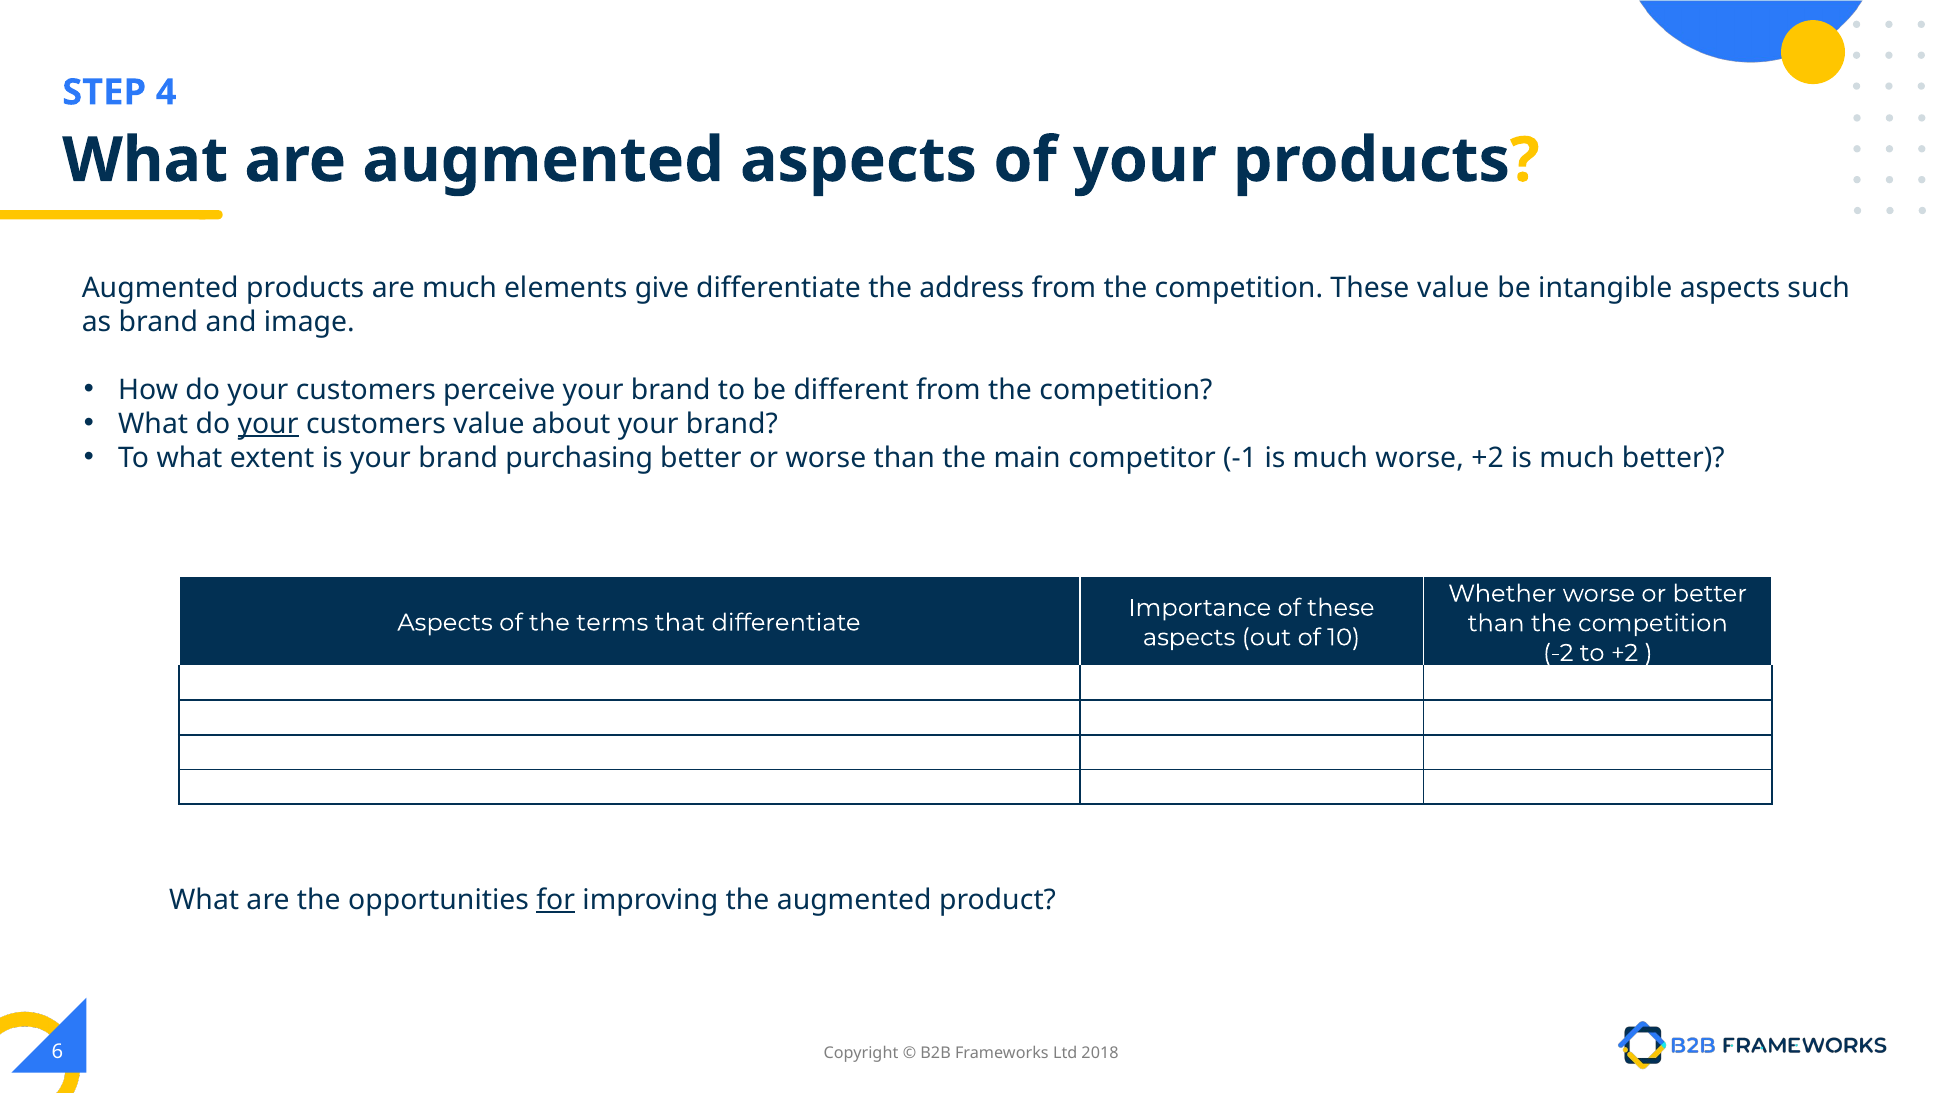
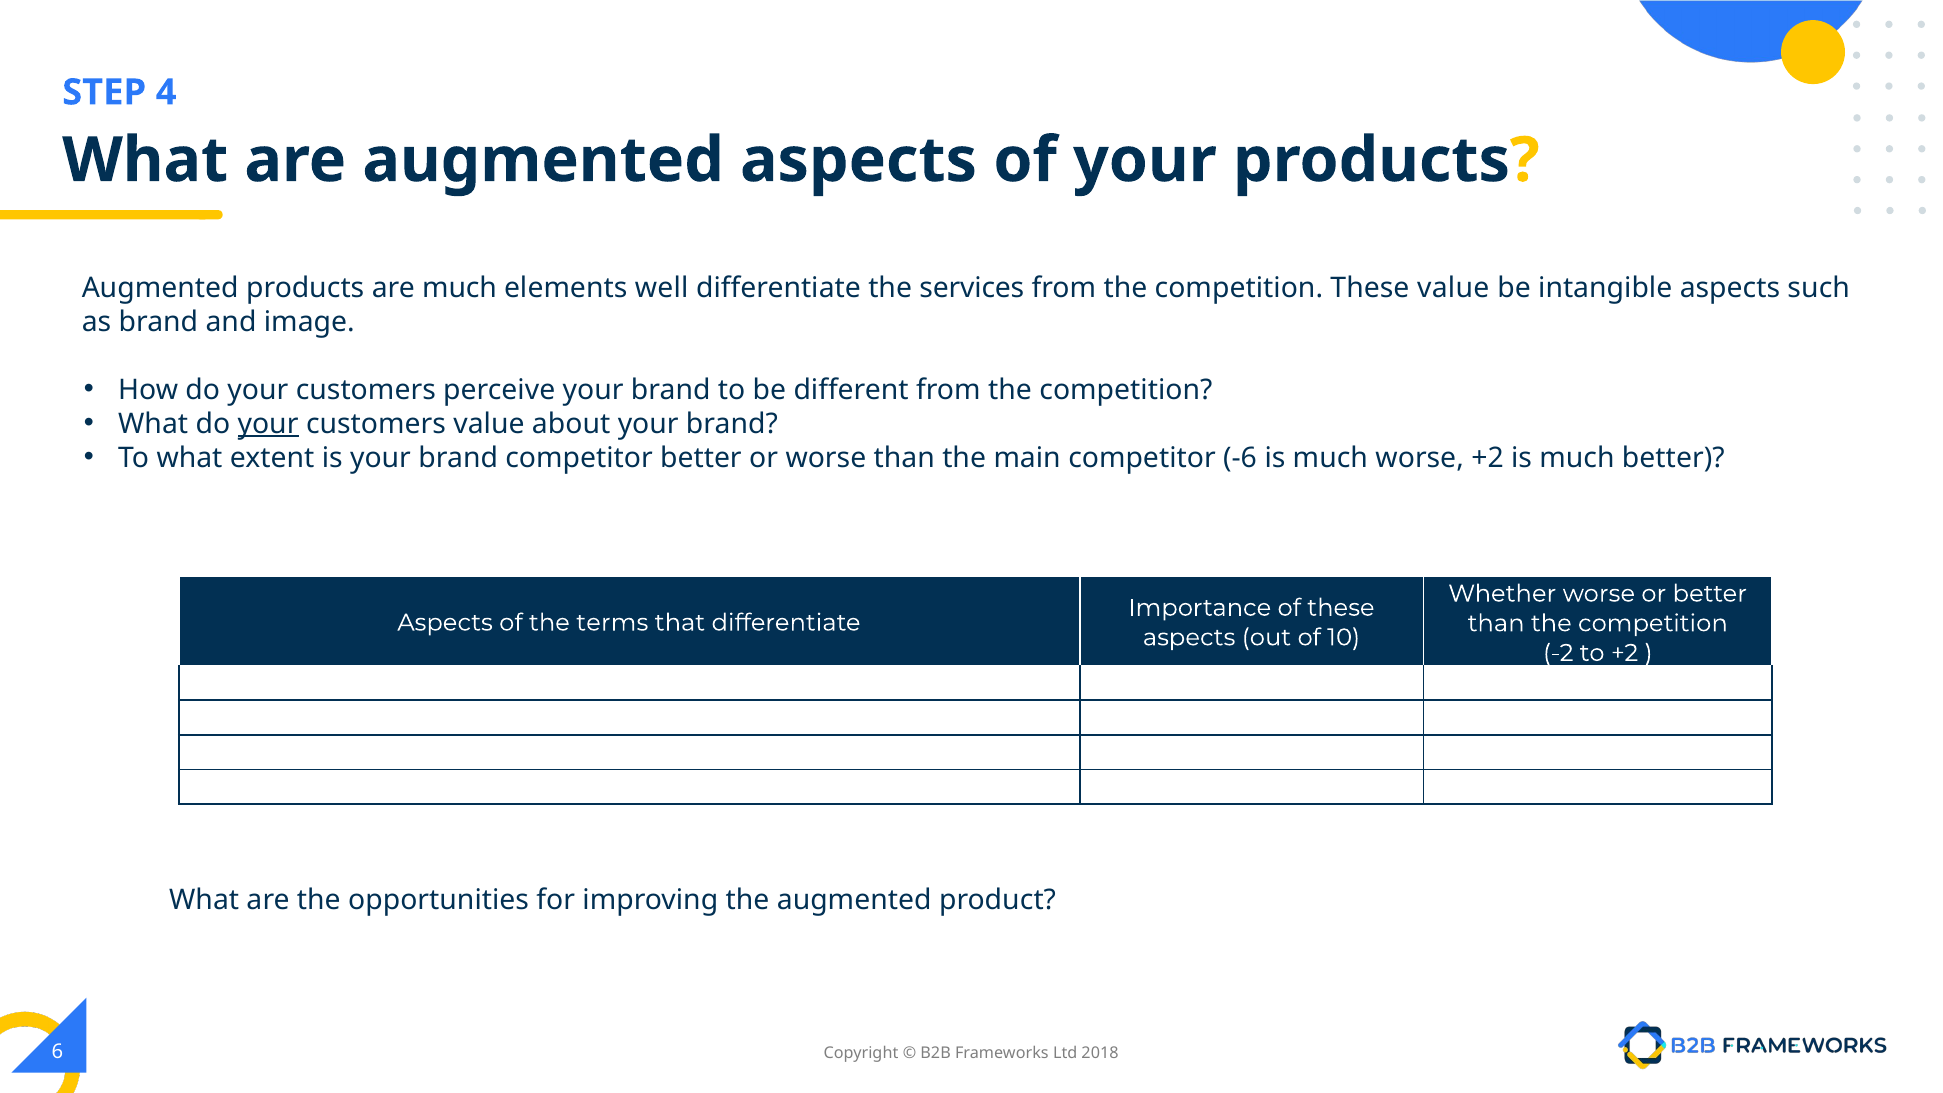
give: give -> well (662, 288)
address: address -> services (972, 288)
brand purchasing: purchasing -> competitor (579, 458)
-1: -1 -> -6 (1240, 458)
for underline: present -> none (556, 900)
